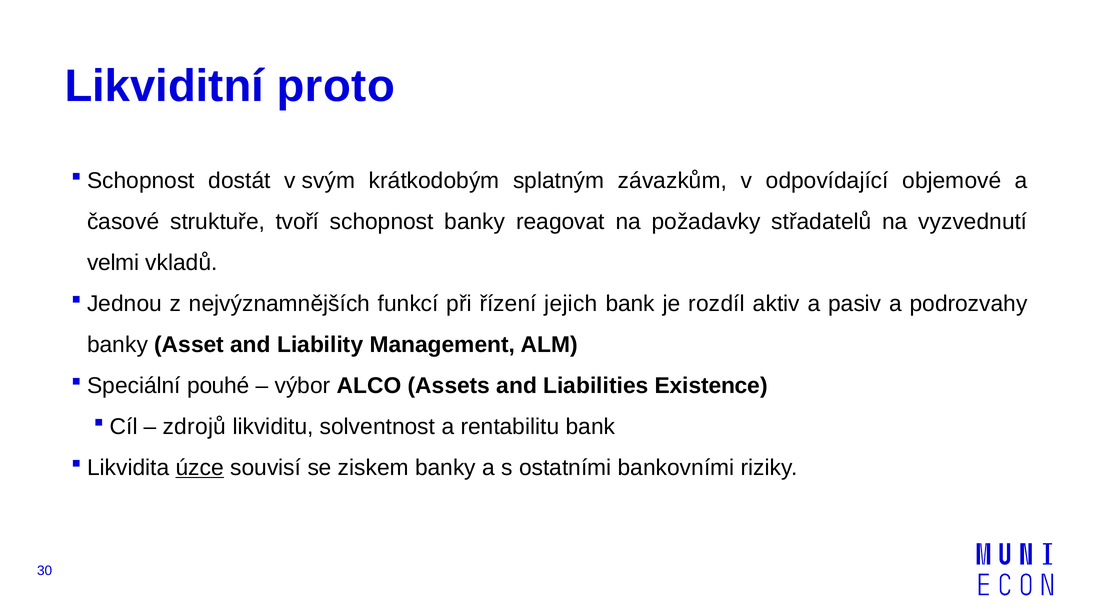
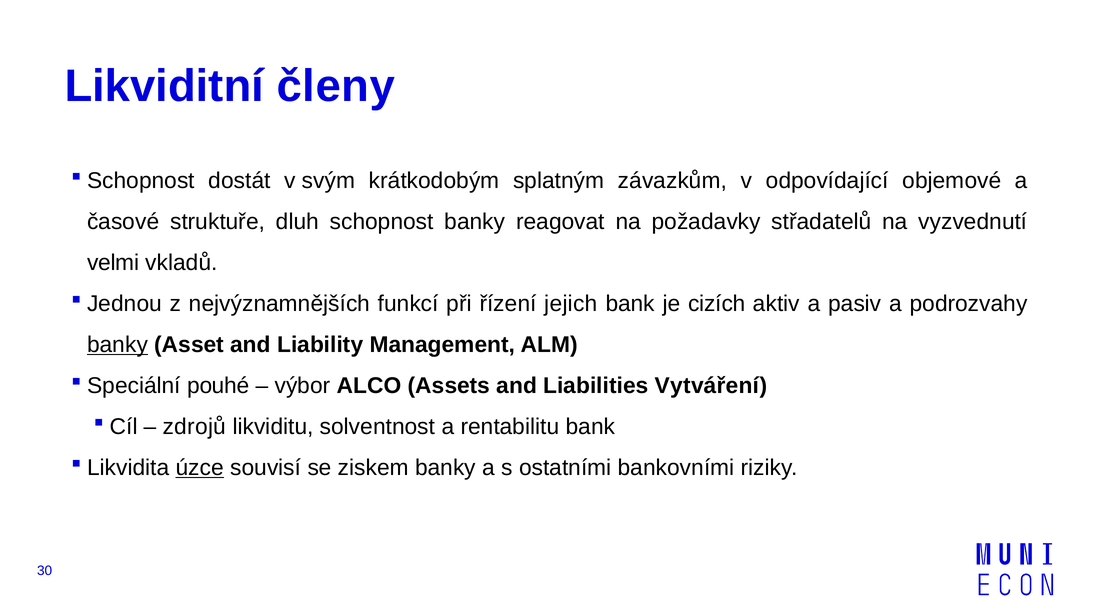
proto: proto -> členy (336, 86)
tvoří: tvoří -> dluh (297, 222)
rozdíl: rozdíl -> cizích (717, 304)
banky underline: none -> present (118, 345)
Existence: Existence -> Vytváření (711, 386)
